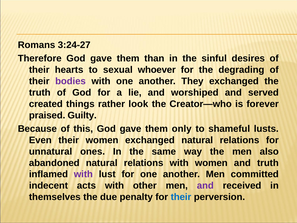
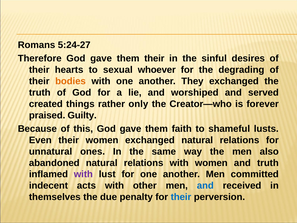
3:24-27: 3:24-27 -> 5:24-27 (74, 45)
them than: than -> their (154, 58)
bodies colour: purple -> orange (70, 81)
look: look -> only (138, 104)
only: only -> faith (182, 129)
and colour: purple -> blue (205, 185)
